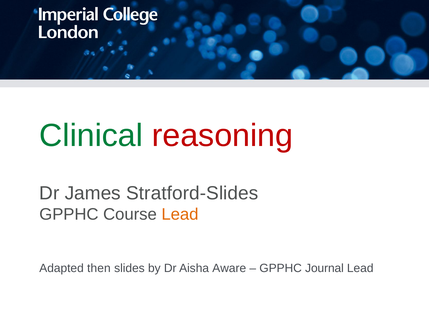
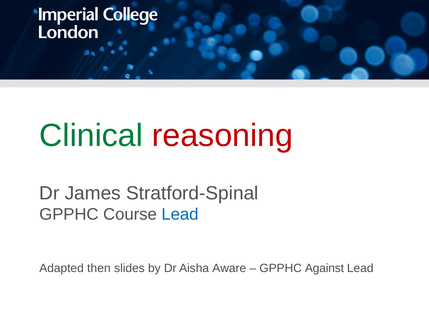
Stratford-Slides: Stratford-Slides -> Stratford-Spinal (192, 194)
Lead colour: orange -> blue (180, 215)
Journal: Journal -> Against (324, 269)
